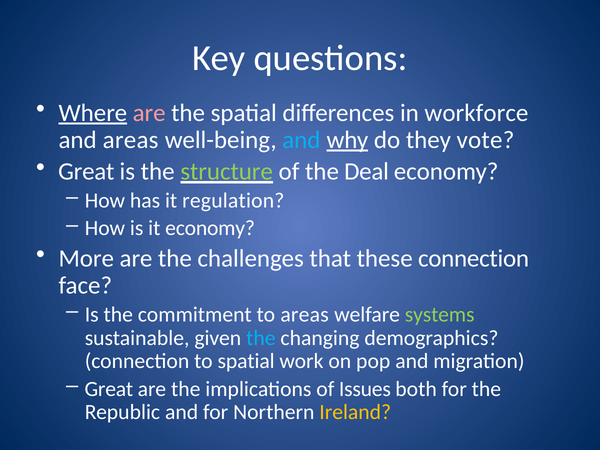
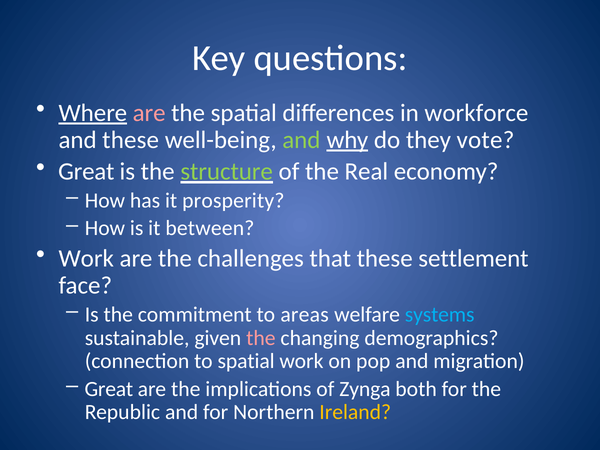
and areas: areas -> these (131, 140)
and colour: light blue -> light green (301, 140)
Deal: Deal -> Real (366, 172)
regulation: regulation -> prosperity (233, 201)
it economy: economy -> between (210, 228)
More: More -> Work (86, 259)
these connection: connection -> settlement (473, 259)
systems colour: light green -> light blue (440, 315)
the colour: light blue -> pink (261, 338)
Issues: Issues -> Zynga (365, 389)
